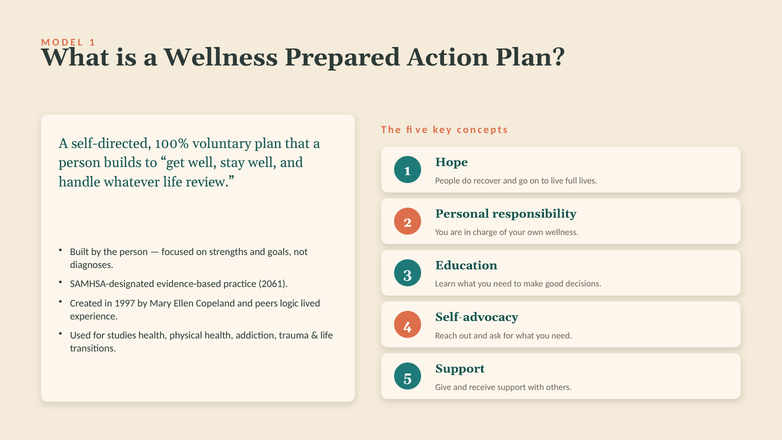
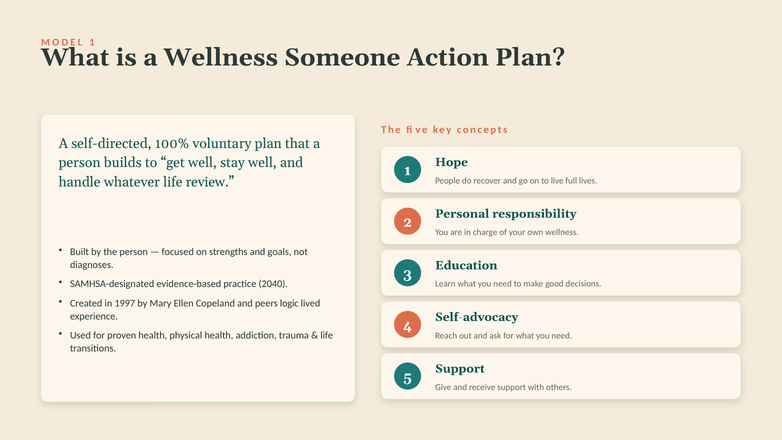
Prepared: Prepared -> Someone (342, 57)
2061: 2061 -> 2040 (273, 284)
studies: studies -> proven (122, 335)
